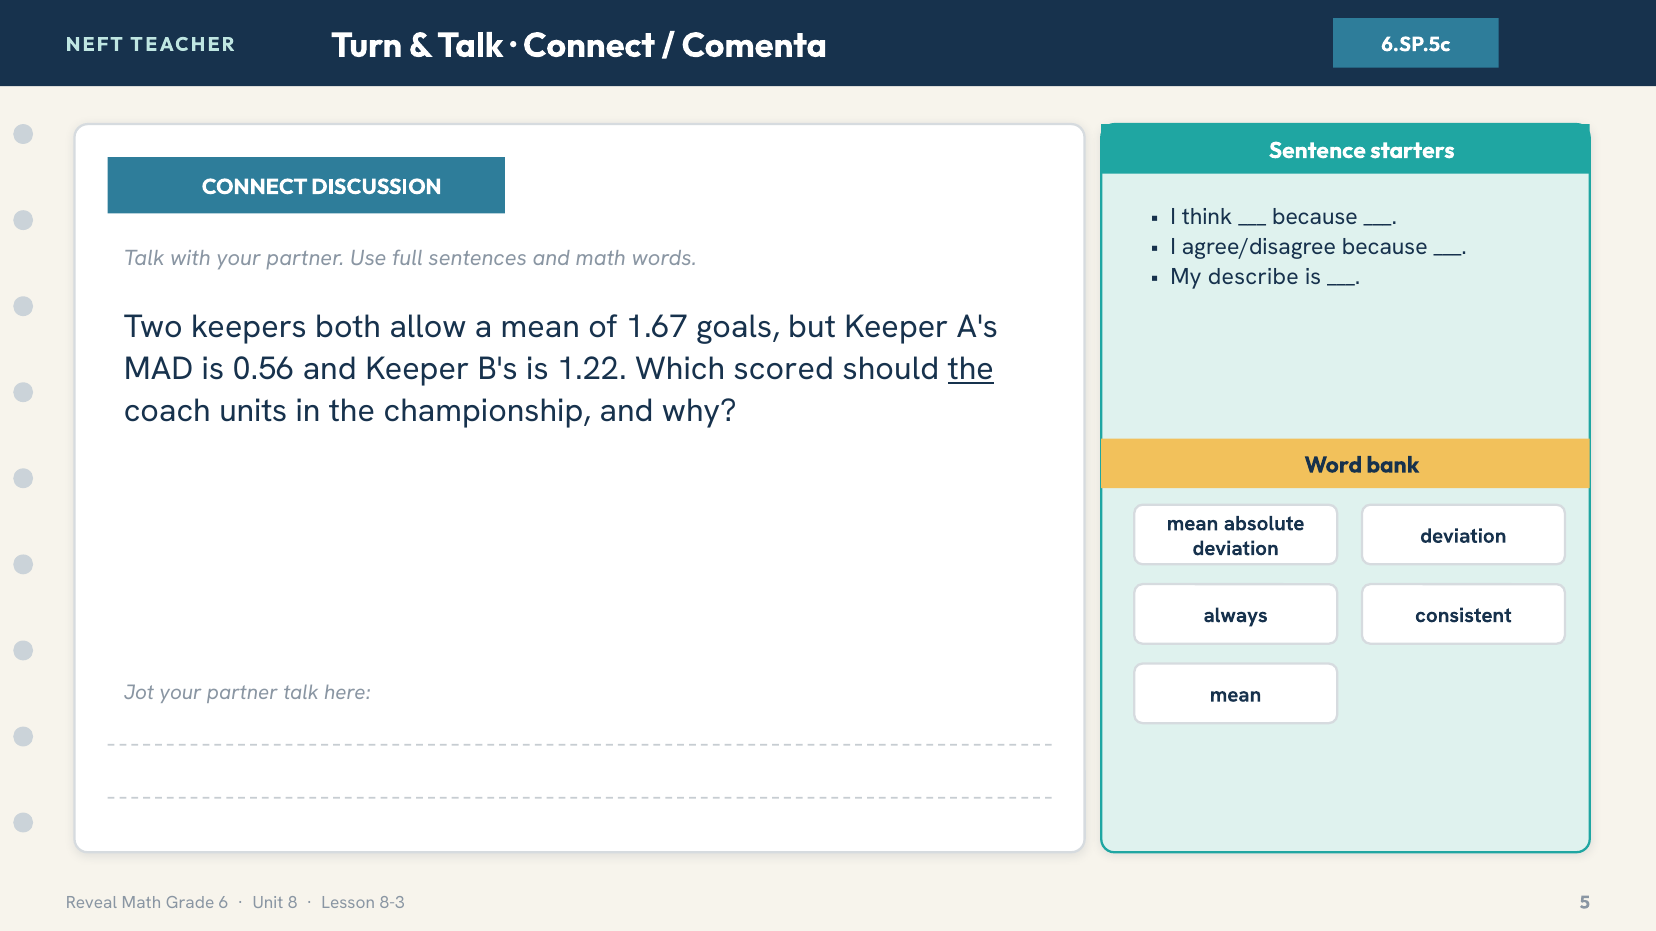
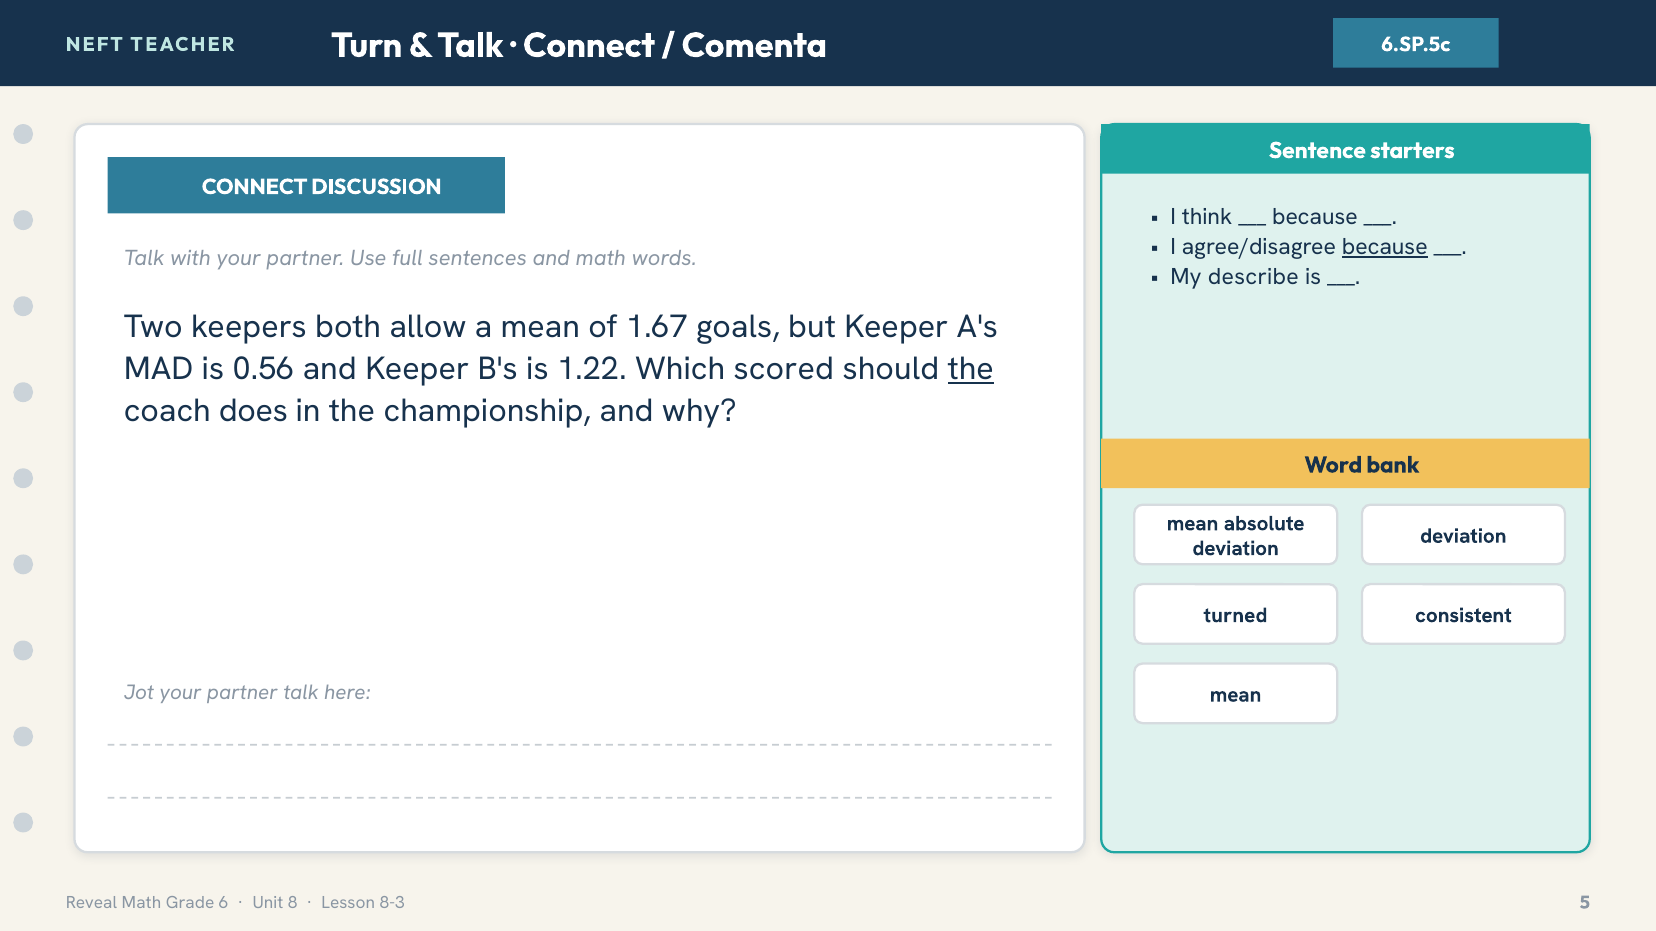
because underline: none -> present (1385, 247)
units: units -> does (253, 411)
always: always -> turned (1235, 616)
